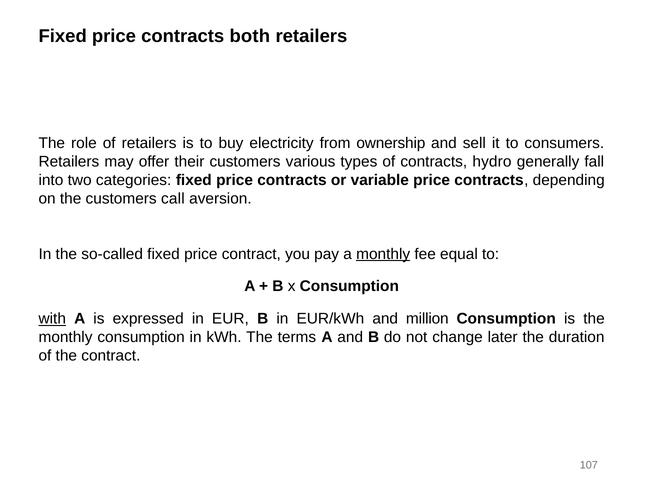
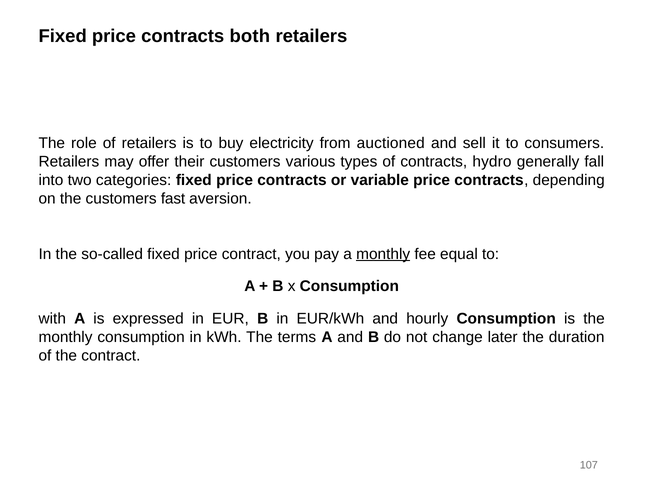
ownership: ownership -> auctioned (391, 143)
call: call -> fast (173, 198)
with underline: present -> none (52, 319)
million: million -> hourly (427, 319)
